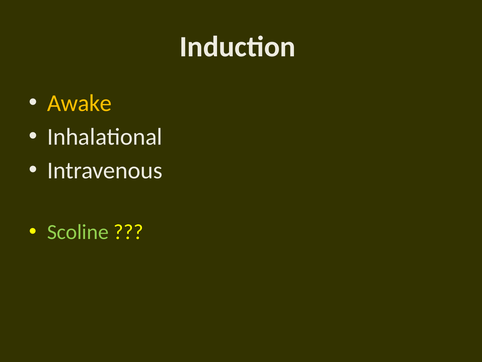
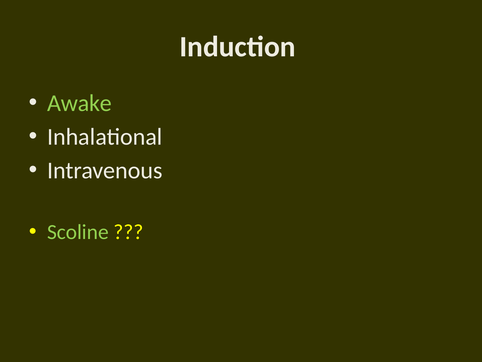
Awake colour: yellow -> light green (79, 103)
